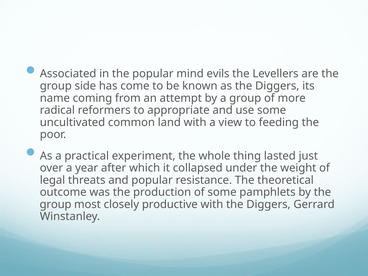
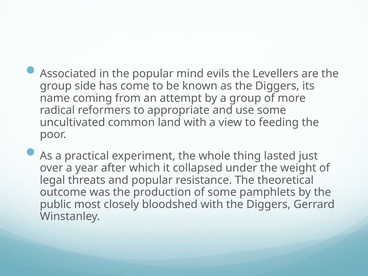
group: group -> public (56, 204)
productive: productive -> bloodshed (170, 204)
